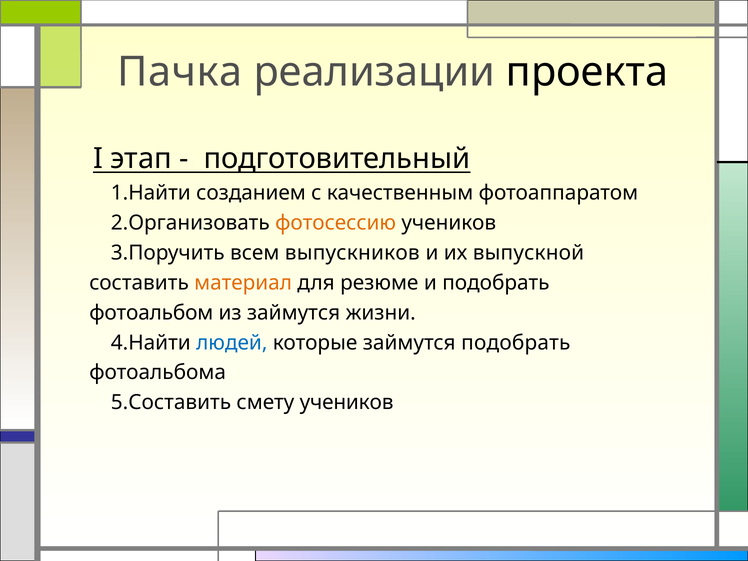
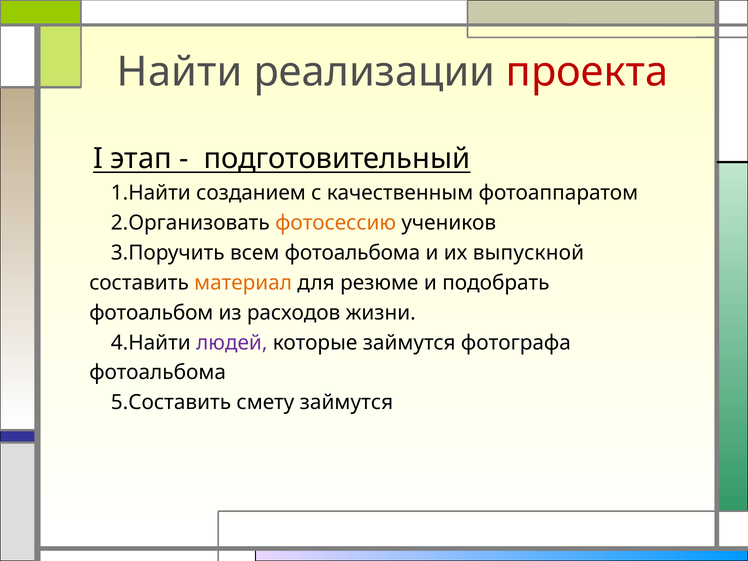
Пачка: Пачка -> Найти (180, 72)
проекта colour: black -> red (587, 72)
всем выпускников: выпускников -> фотоальбома (352, 253)
из займутся: займутся -> расходов (294, 313)
людей colour: blue -> purple (232, 343)
займутся подобрать: подобрать -> фотографа (516, 343)
смету учеников: учеников -> займутся (346, 403)
